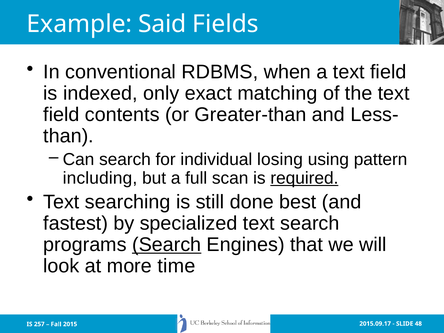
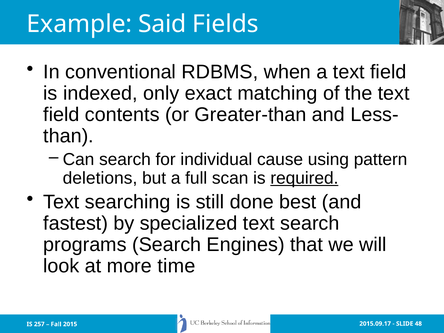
losing: losing -> cause (280, 159)
including: including -> deletions (100, 178)
Search underline: present -> none (167, 245)
